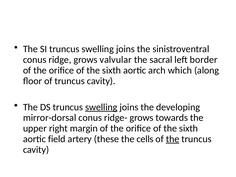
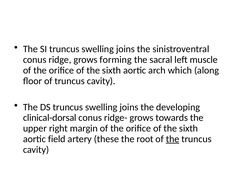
valvular: valvular -> forming (116, 60)
border: border -> muscle (204, 60)
swelling underline: present -> none (101, 107)
mirror-dorsal: mirror-dorsal -> clinical-dorsal (50, 118)
cells: cells -> root (145, 139)
